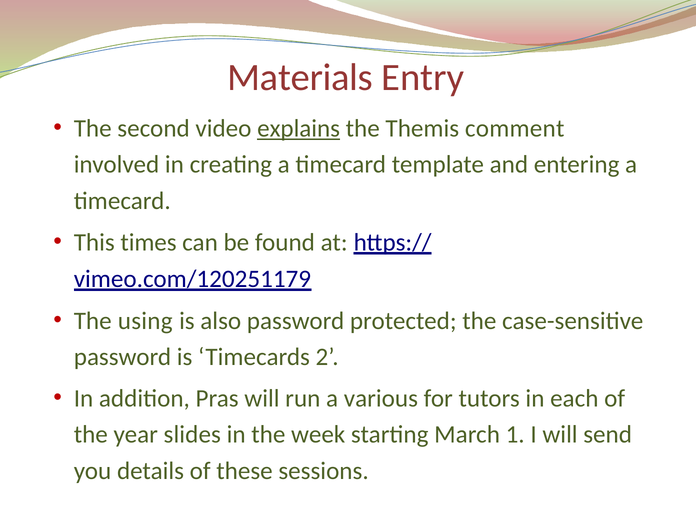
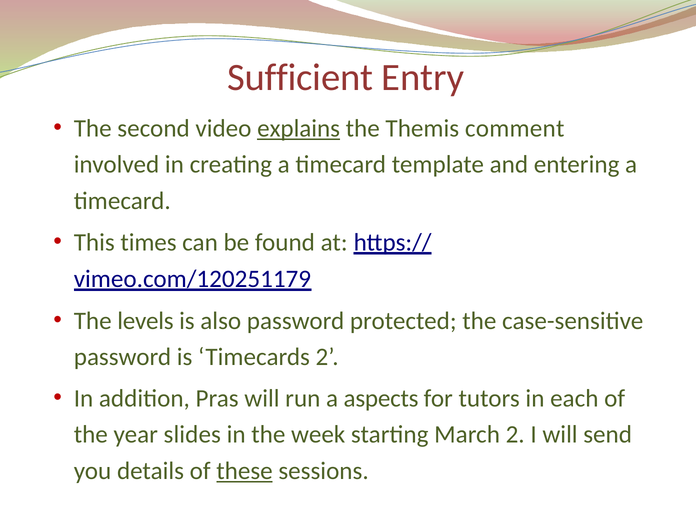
Materials: Materials -> Sufficient (300, 77)
using: using -> levels (145, 321)
various: various -> aspects (381, 398)
March 1: 1 -> 2 (515, 435)
these underline: none -> present (245, 471)
